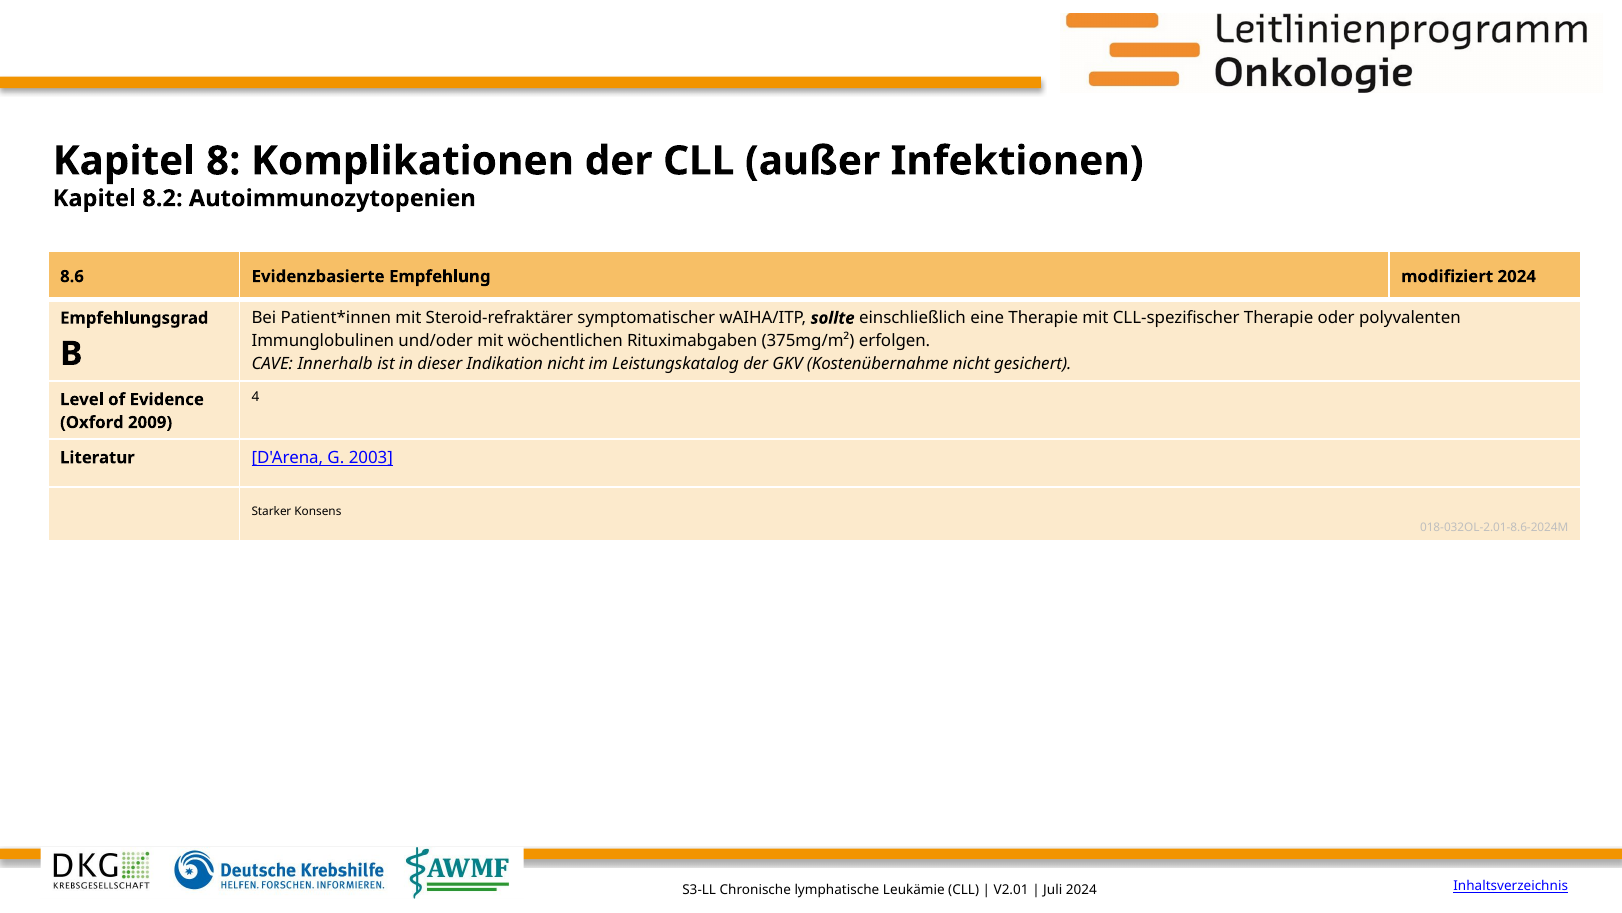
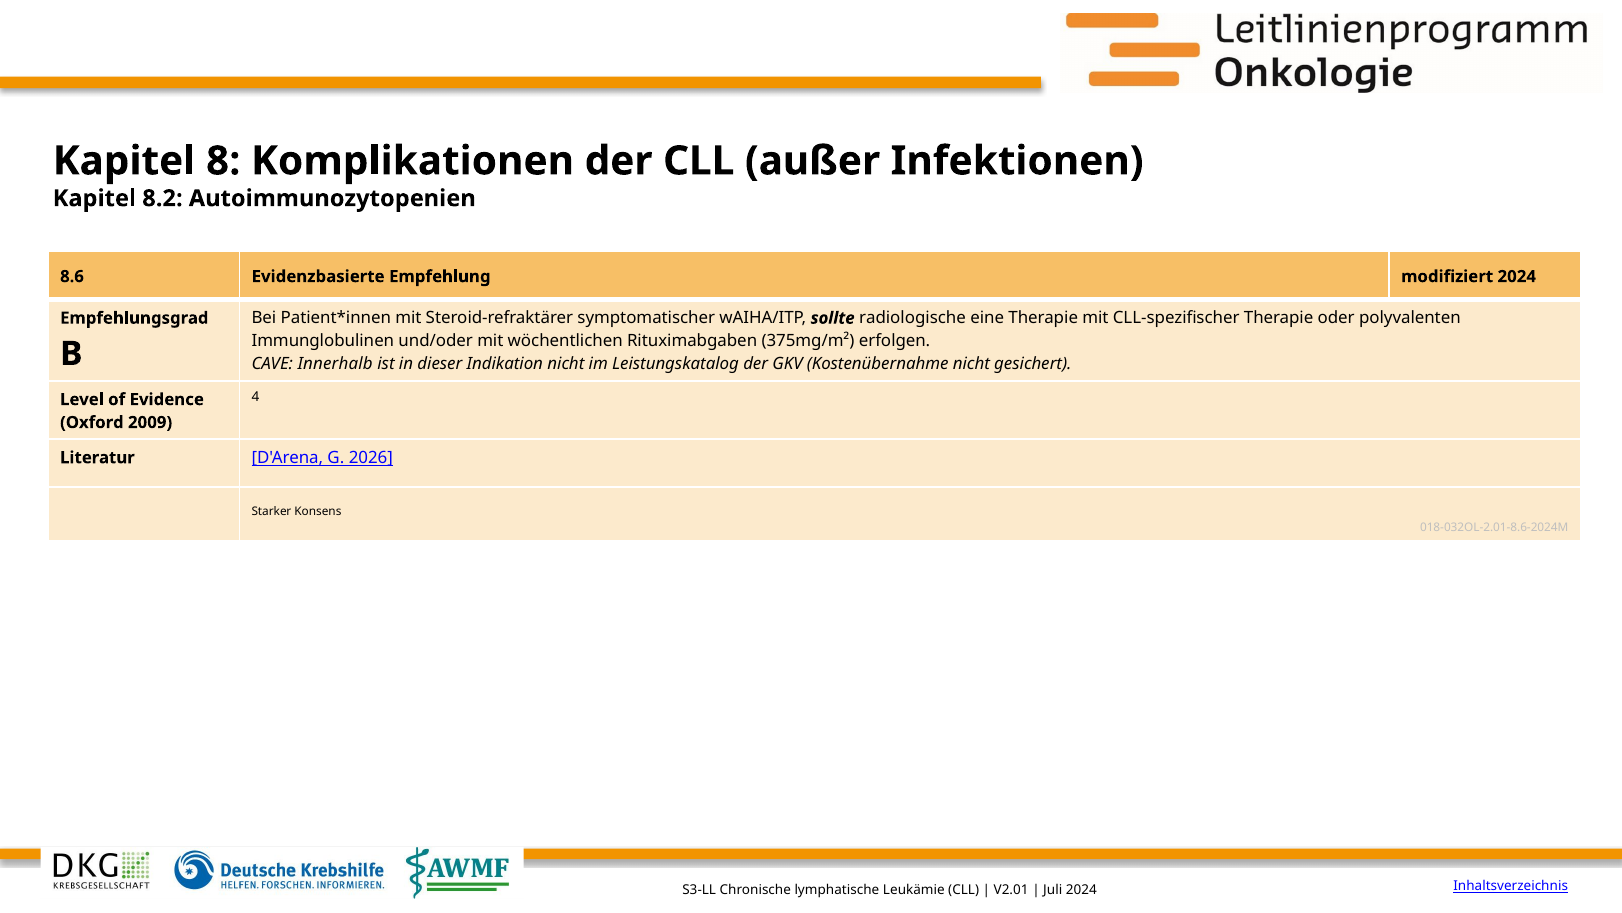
einschließlich: einschließlich -> radiologische (912, 318)
2003: 2003 -> 2026 (371, 457)
